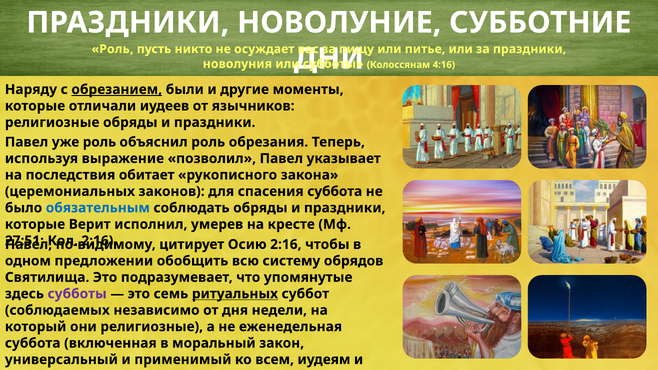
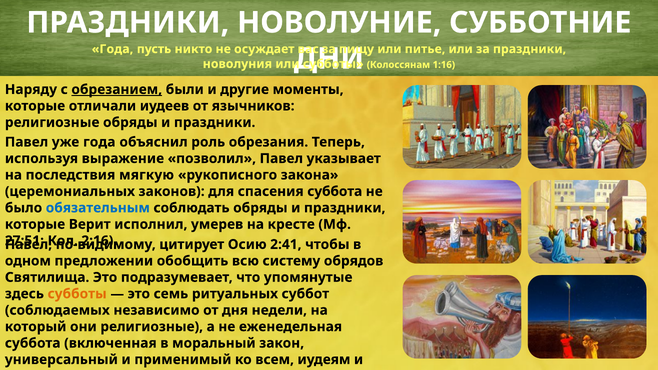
Роль: Роль -> Года (112, 49)
4:16: 4:16 -> 1:16 (444, 65)
уже роль: роль -> года (99, 142)
обитает: обитает -> мягкую (147, 175)
Осию 2:16: 2:16 -> 2:41 (286, 244)
субботы colour: purple -> orange (77, 294)
ритуальных underline: present -> none (235, 294)
